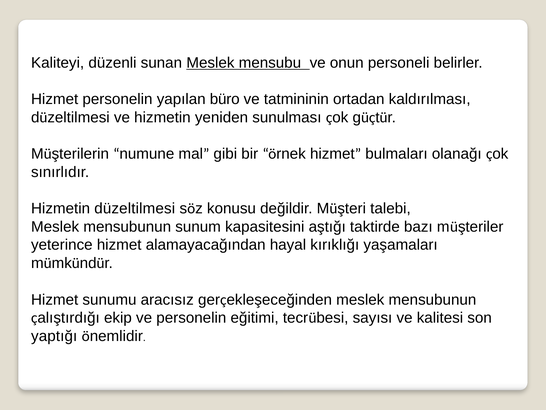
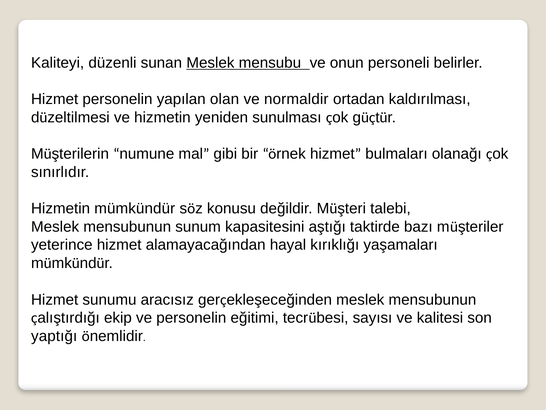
büro: büro -> olan (225, 99)
tatmininin: tatmininin -> normaldir (296, 99)
Hizmetin düzeltilmesi: düzeltilmesi -> mümkündür (135, 208)
